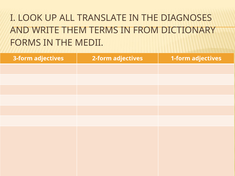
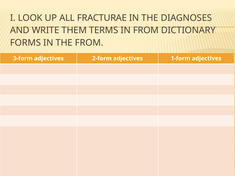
TRANSLATE: TRANSLATE -> FRACTURAE (102, 18)
THE MEDII: MEDII -> FROM (89, 43)
